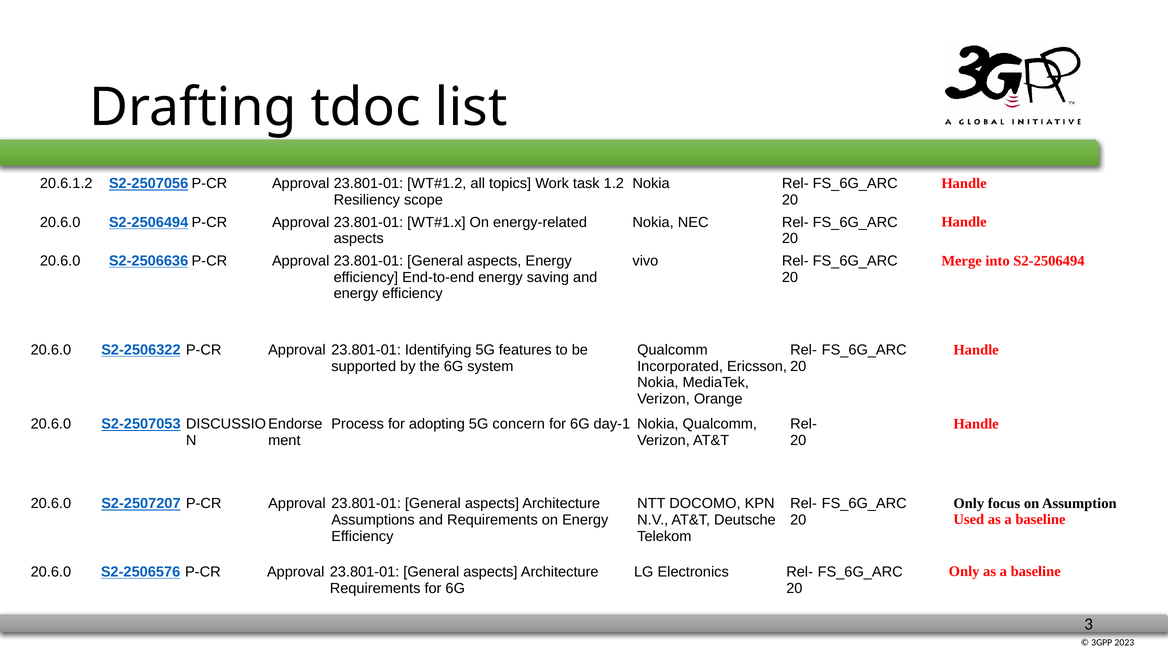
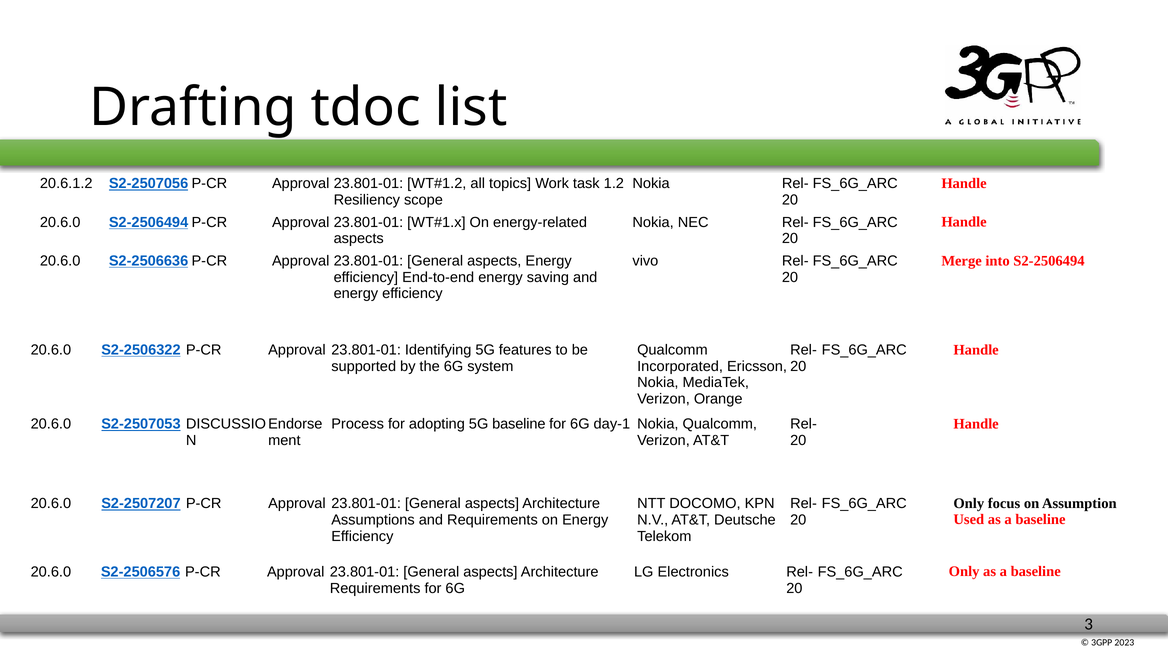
5G concern: concern -> baseline (519, 424)
